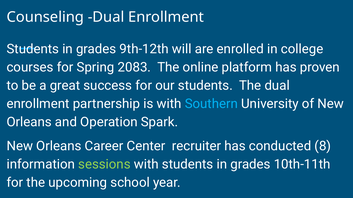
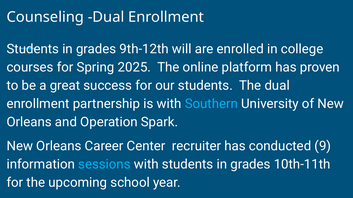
2083: 2083 -> 2025 (134, 67)
8: 8 -> 9 (323, 146)
sessions colour: light green -> light blue (104, 165)
